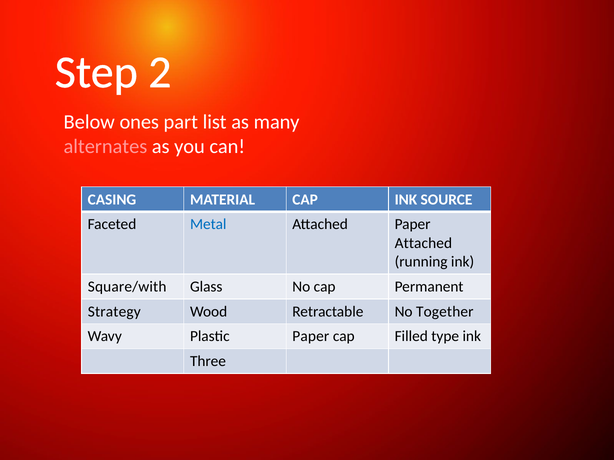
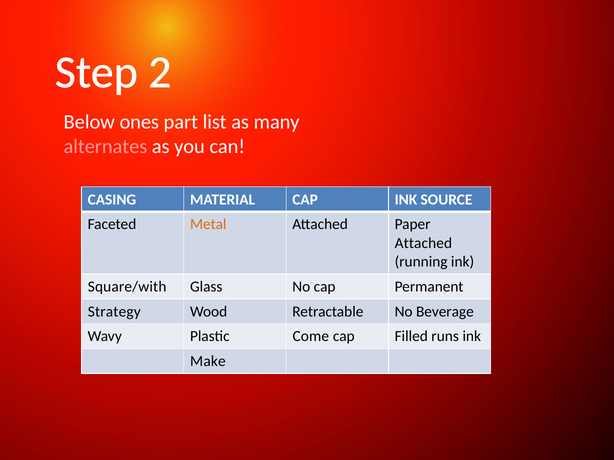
Metal colour: blue -> orange (208, 225)
Together: Together -> Beverage (445, 312)
Plastic Paper: Paper -> Come (311, 337)
type: type -> runs (445, 337)
Three: Three -> Make (208, 362)
